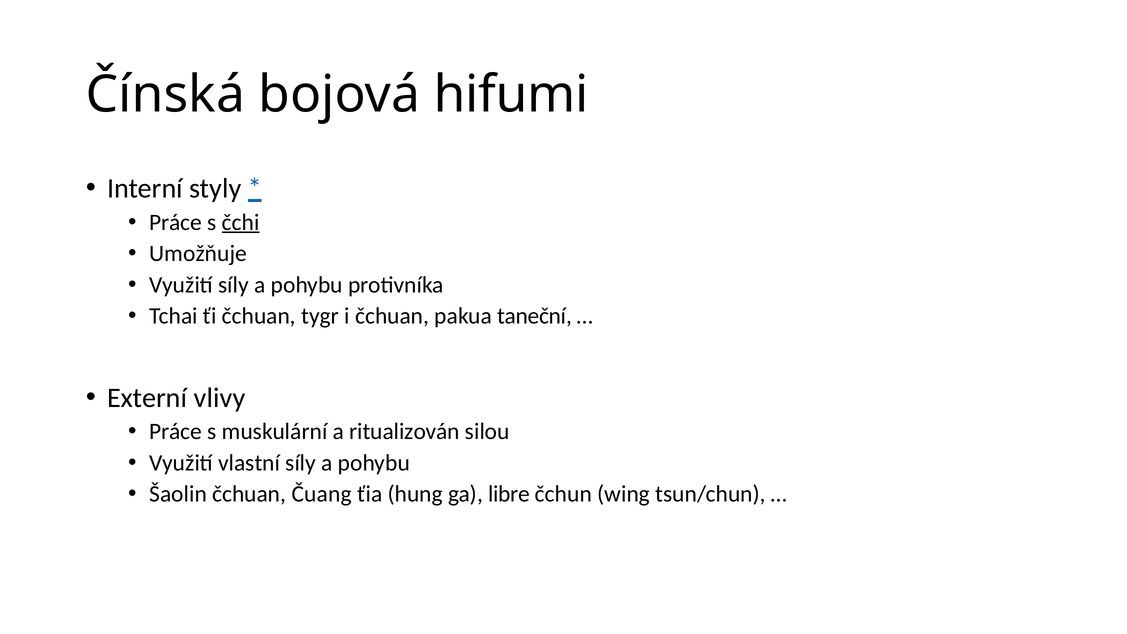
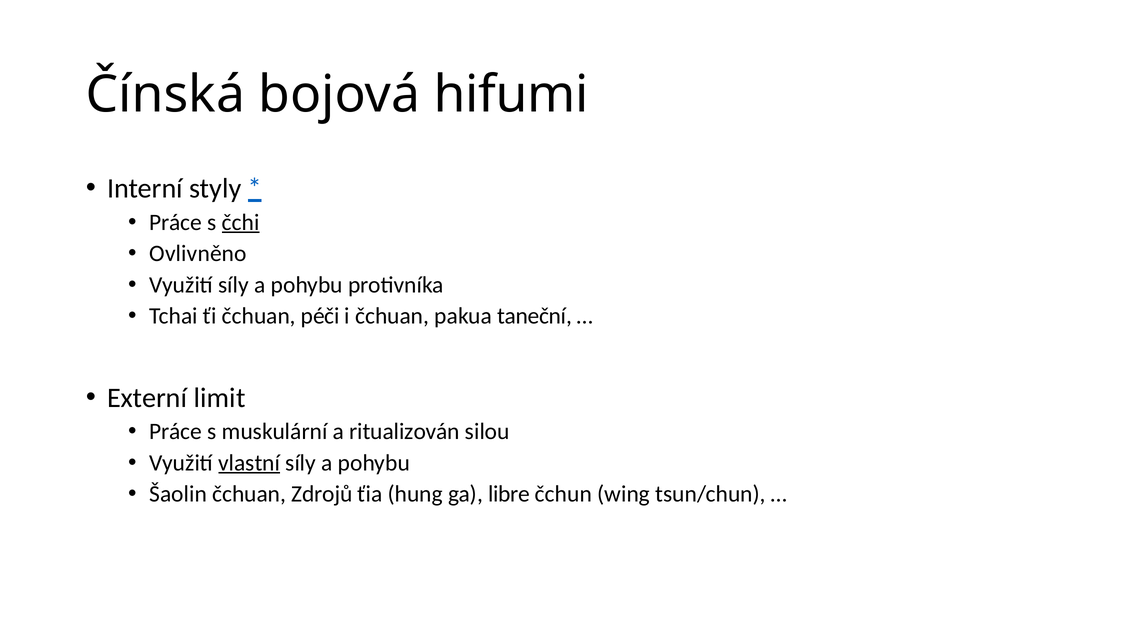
Umožňuje: Umožňuje -> Ovlivněno (198, 254)
tygr: tygr -> péči (320, 316)
vlivy: vlivy -> limit (220, 398)
vlastní underline: none -> present (249, 463)
Čuang: Čuang -> Zdrojů (322, 494)
